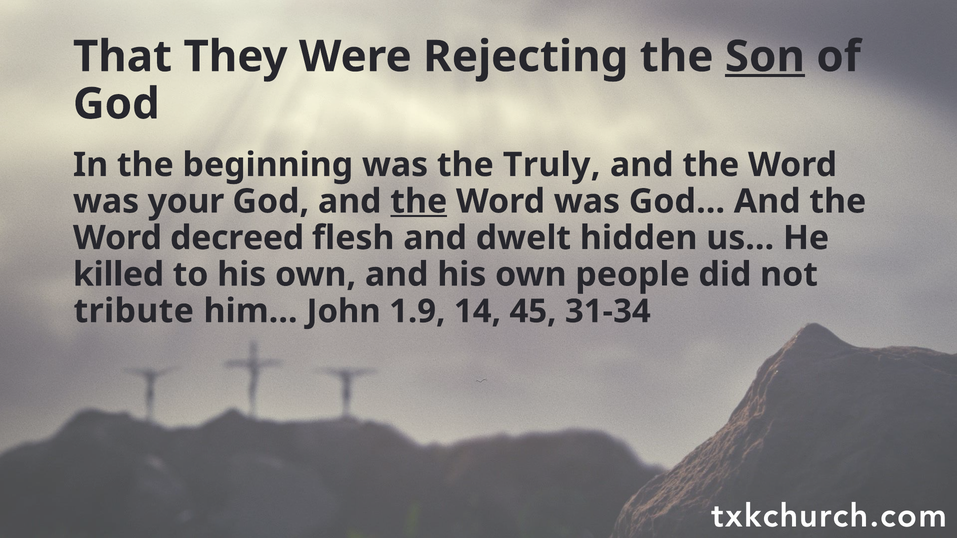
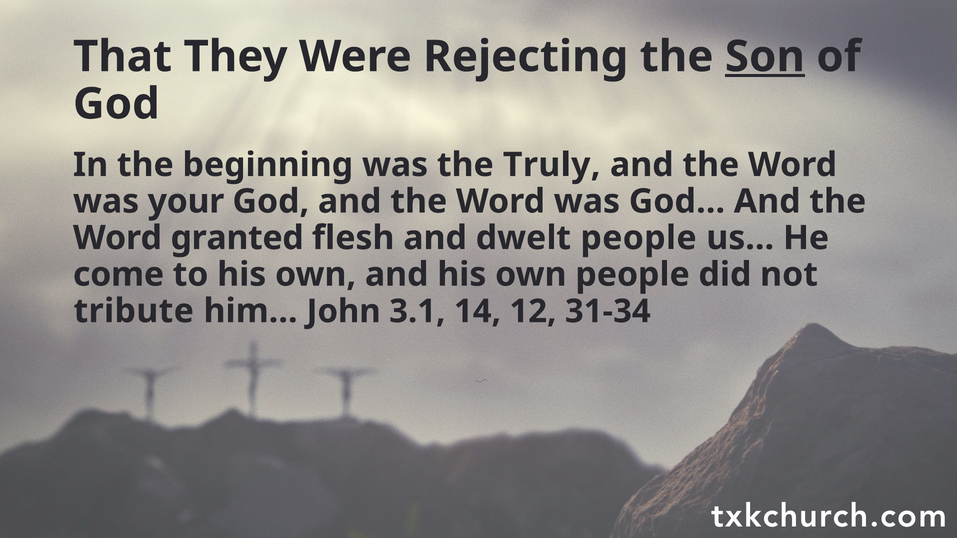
the underline: present -> none (419, 202)
decreed: decreed -> granted (237, 238)
dwelt hidden: hidden -> people (639, 238)
killed: killed -> come (119, 275)
1.9: 1.9 -> 3.1 (417, 312)
45: 45 -> 12 (533, 312)
